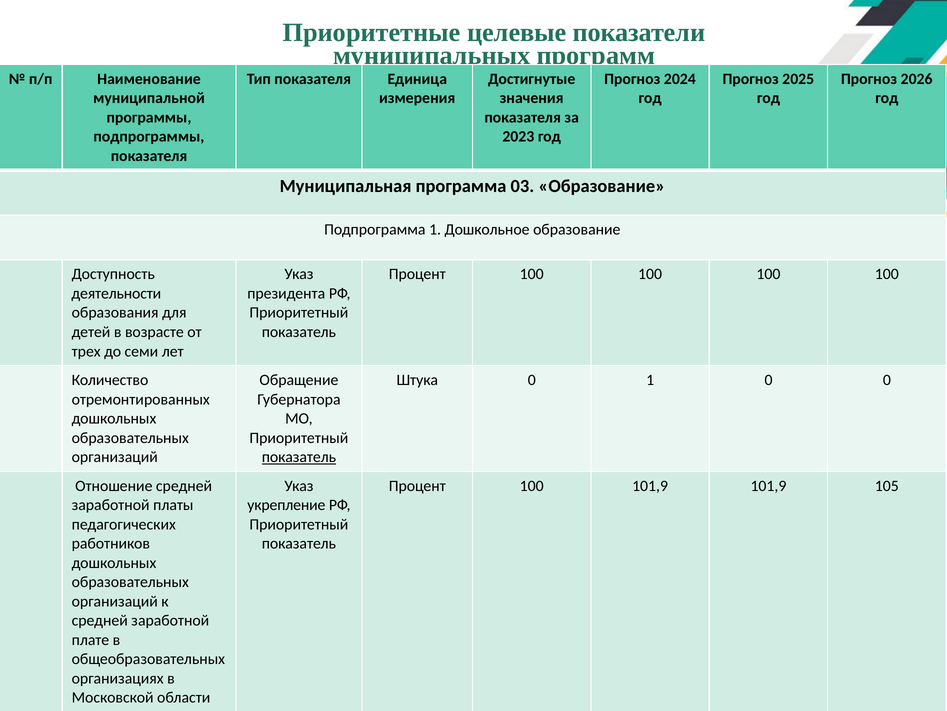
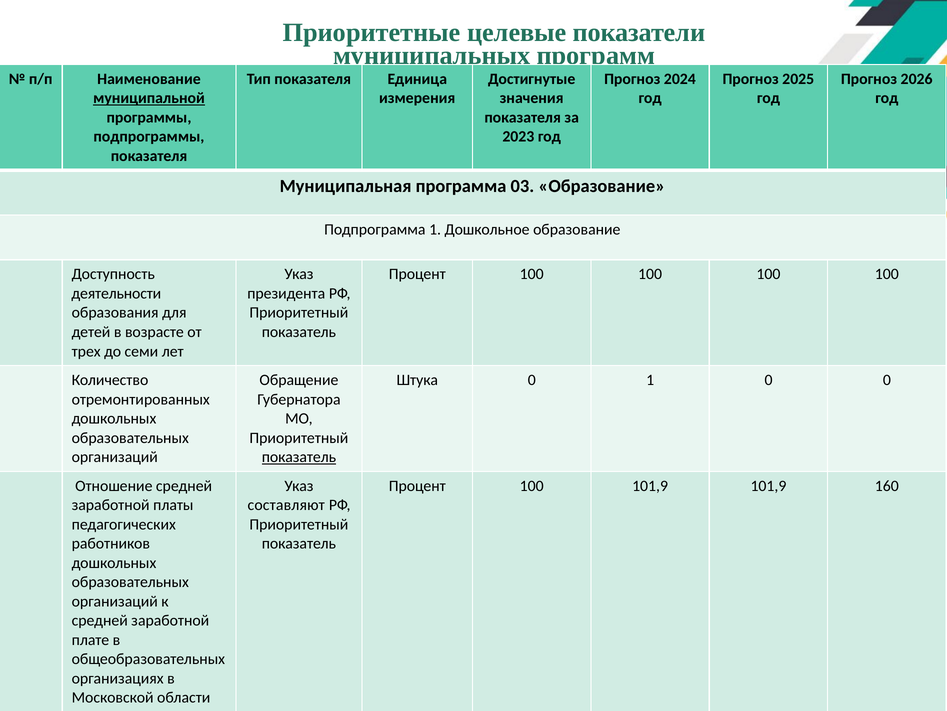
муниципальной underline: none -> present (149, 98)
105: 105 -> 160 (887, 485)
укрепление: укрепление -> составляют (286, 505)
